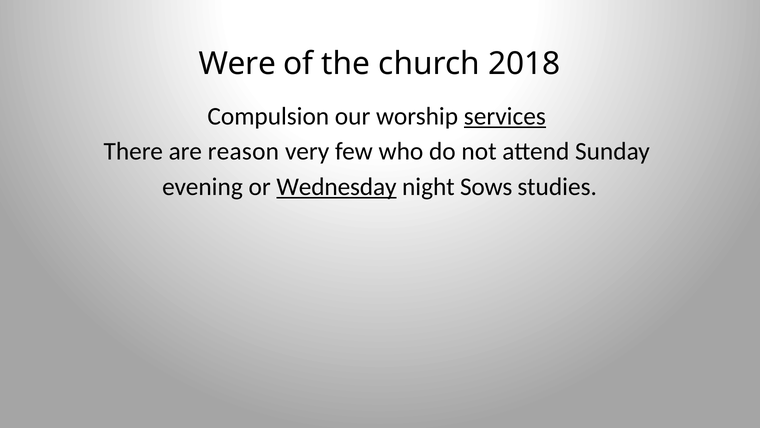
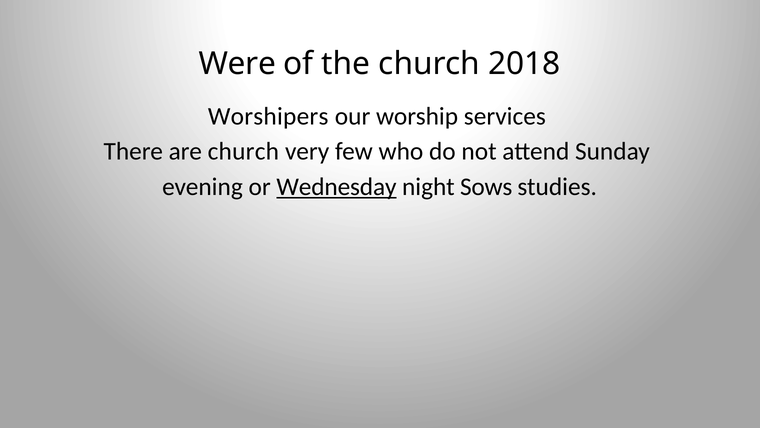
Compulsion: Compulsion -> Worshipers (268, 116)
services underline: present -> none (505, 116)
are reason: reason -> church (243, 151)
